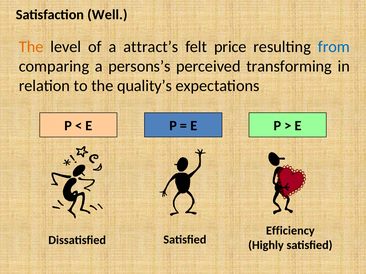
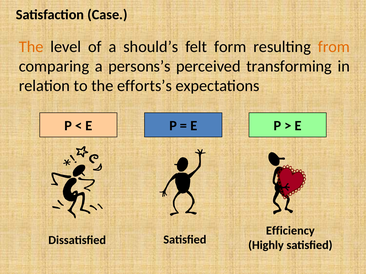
Well: Well -> Case (107, 15)
attract’s: attract’s -> should’s (151, 47)
price: price -> form (230, 47)
from colour: blue -> orange (334, 47)
quality’s: quality’s -> efforts’s (144, 86)
